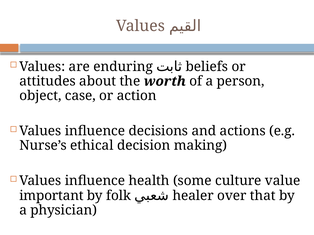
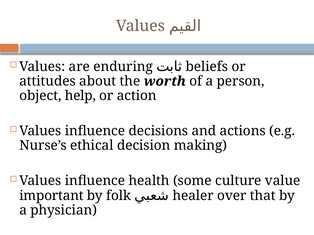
case: case -> help (80, 96)
